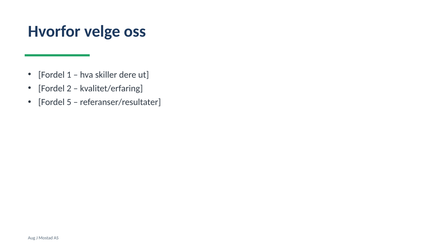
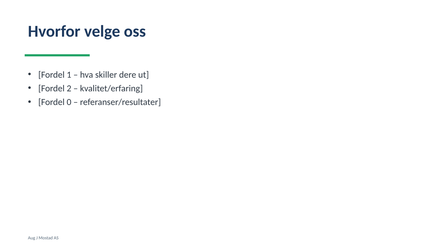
5: 5 -> 0 (69, 102)
